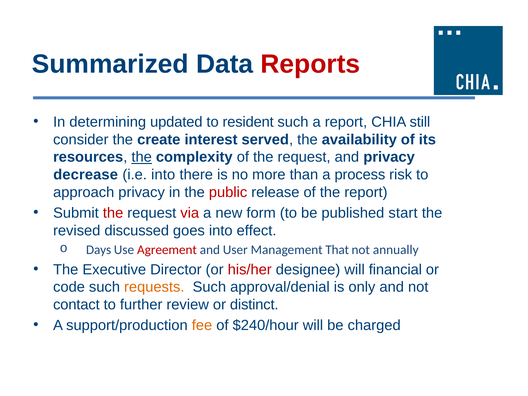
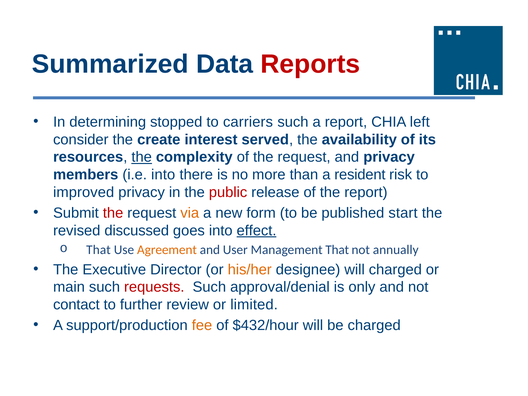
updated: updated -> stopped (176, 122)
resident: resident -> carriers (248, 122)
still: still -> left (420, 122)
decrease: decrease -> members (86, 175)
process: process -> resident (360, 175)
approach: approach -> improved (84, 192)
via colour: red -> orange (190, 213)
effect underline: none -> present (257, 230)
Days: Days -> That (98, 250)
Agreement colour: red -> orange (167, 250)
his/her colour: red -> orange (250, 270)
will financial: financial -> charged (395, 270)
code: code -> main (69, 287)
requests colour: orange -> red (154, 287)
distinct: distinct -> limited (254, 305)
$240/hour: $240/hour -> $432/hour (266, 325)
